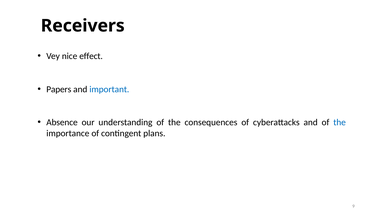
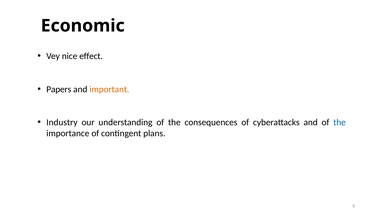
Receivers: Receivers -> Economic (83, 26)
important colour: blue -> orange (109, 89)
Absence: Absence -> Industry (62, 122)
